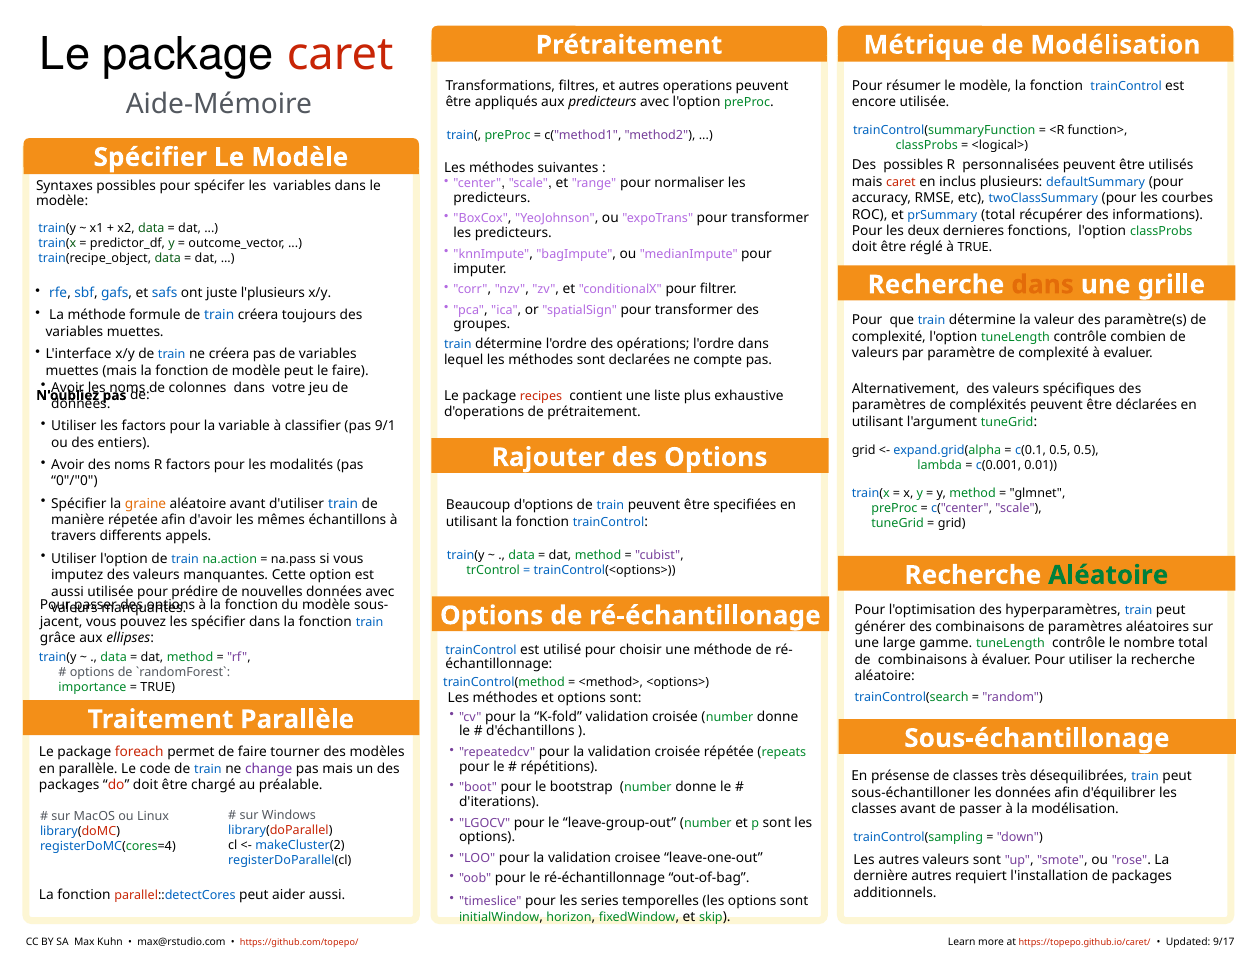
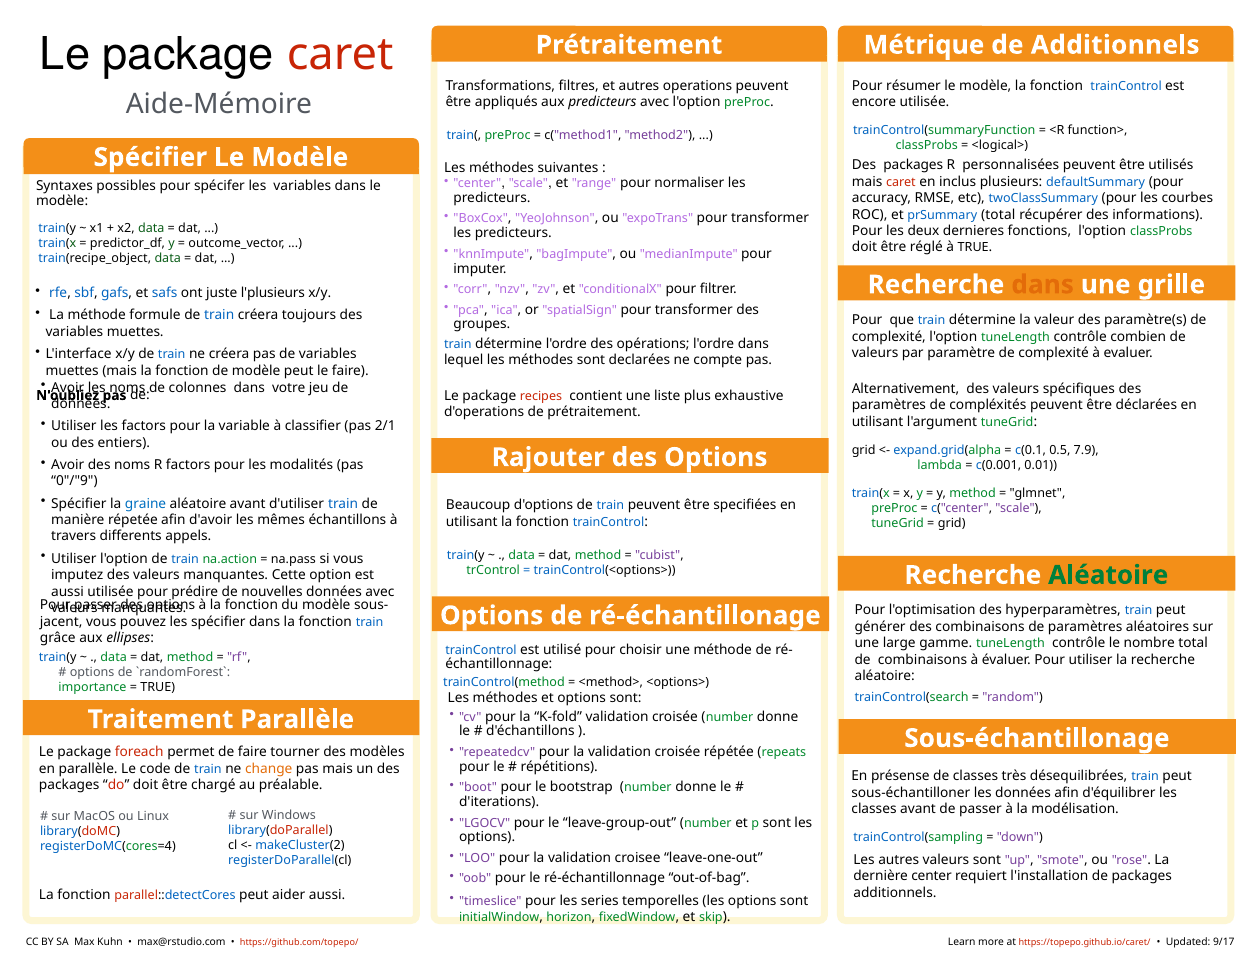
de Modélisation: Modélisation -> Additionnels (1115, 45)
possibles: possibles -> packages (913, 165)
9/1: 9/1 -> 2/1 (385, 426)
0.5 0.5: 0.5 -> 7.9 (1086, 450)
0"/"0: 0"/"0 -> 0"/"9 (74, 481)
graine colour: orange -> blue (146, 504)
change colour: purple -> orange (269, 769)
dernière autres: autres -> center (932, 876)
